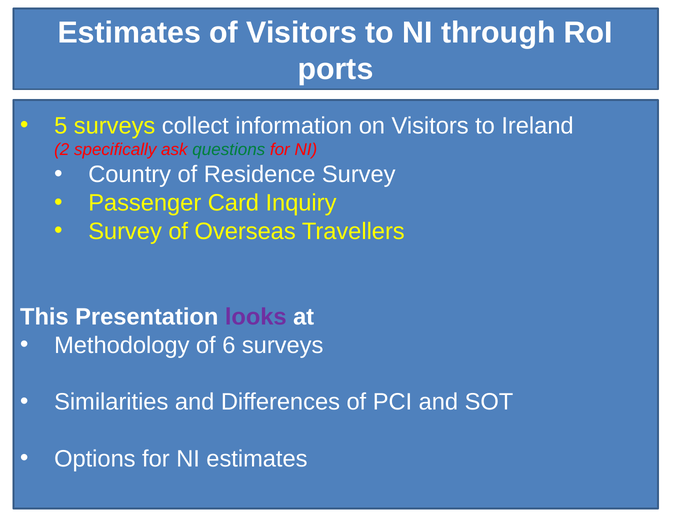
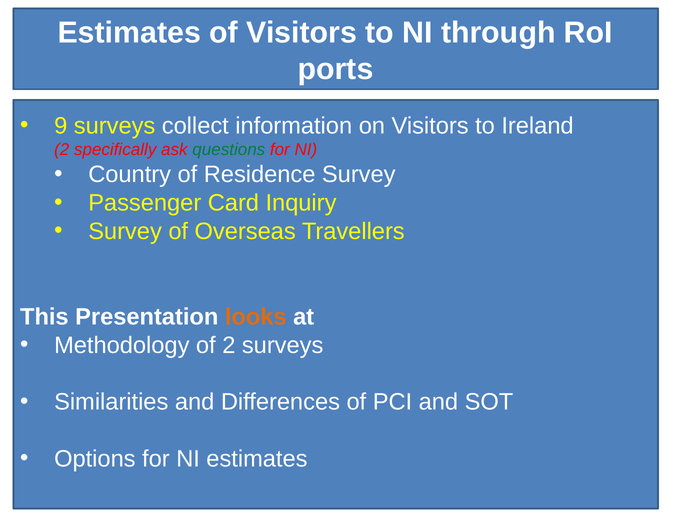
5: 5 -> 9 (61, 126)
looks colour: purple -> orange (256, 317)
of 6: 6 -> 2 (229, 345)
